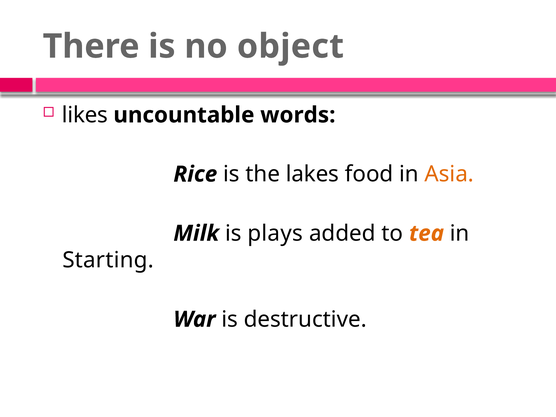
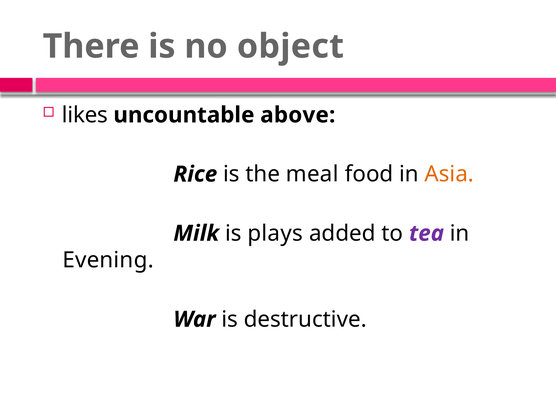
words: words -> above (298, 115)
lakes: lakes -> meal (312, 174)
tea colour: orange -> purple (427, 233)
Starting: Starting -> Evening (108, 260)
